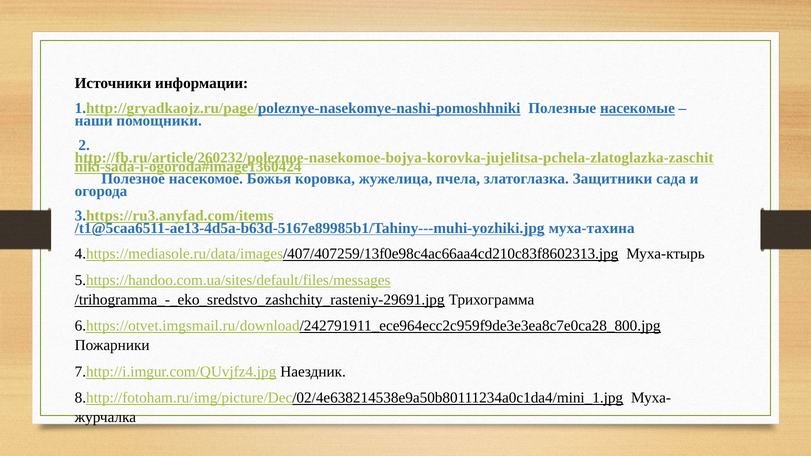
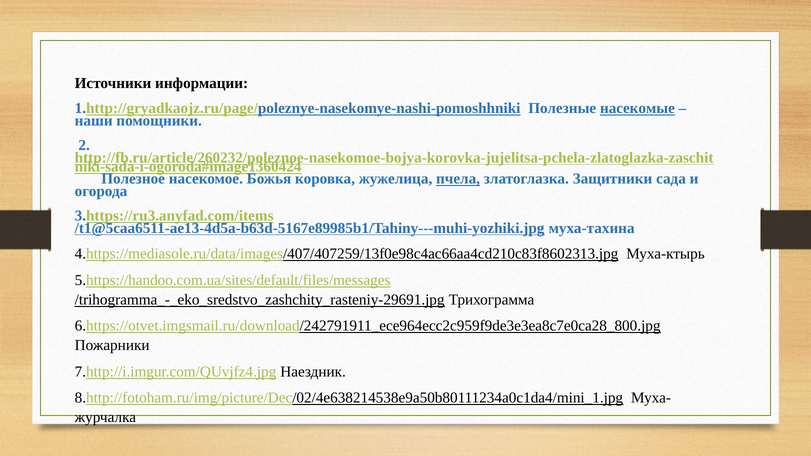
пчела underline: none -> present (458, 179)
